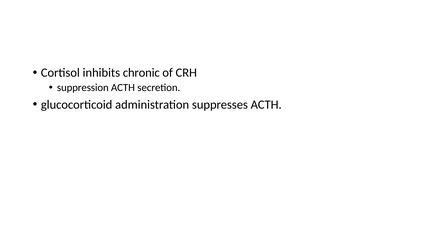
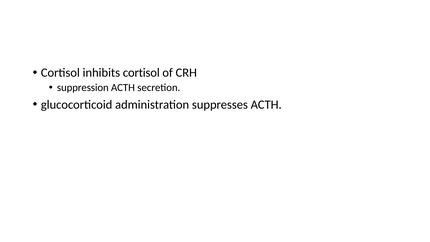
inhibits chronic: chronic -> cortisol (141, 73)
